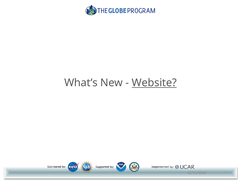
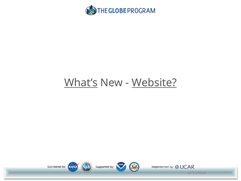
What’s underline: none -> present (81, 83)
